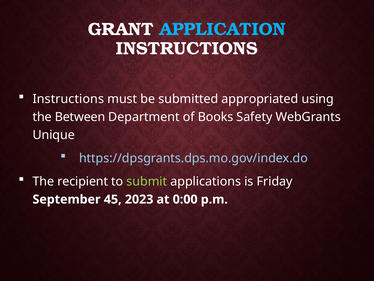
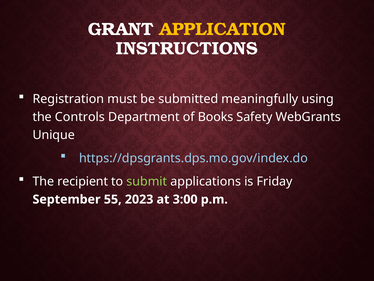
APPLICATION colour: light blue -> yellow (223, 29)
Instructions: Instructions -> Registration (68, 99)
appropriated: appropriated -> meaningfully (260, 99)
Between: Between -> Controls (80, 117)
45: 45 -> 55 (113, 199)
0:00: 0:00 -> 3:00 (185, 199)
